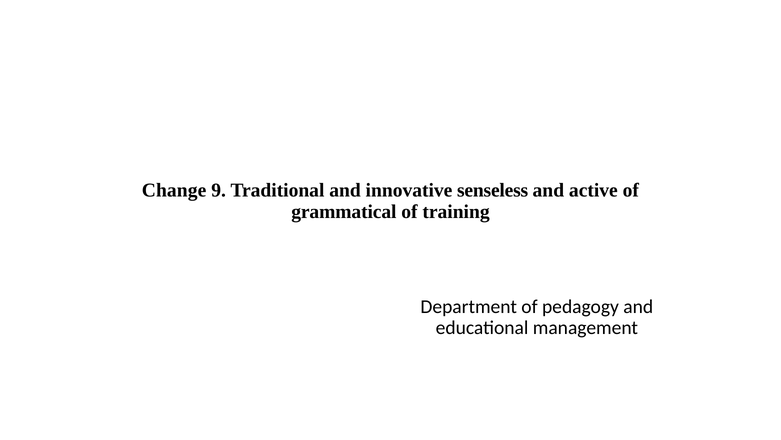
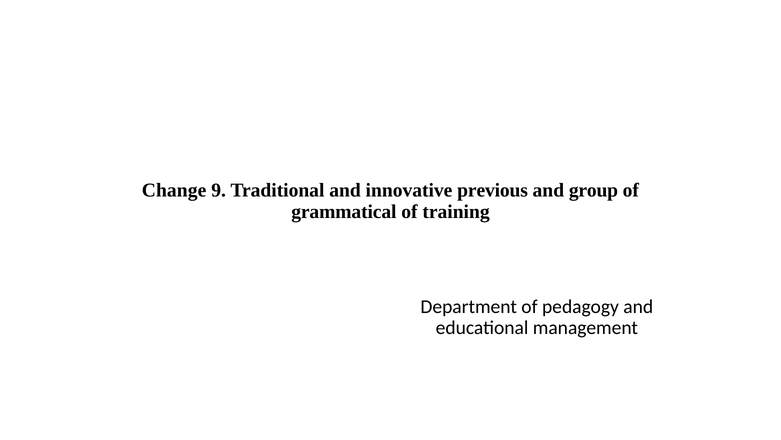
senseless: senseless -> previous (493, 190)
active: active -> group (593, 190)
